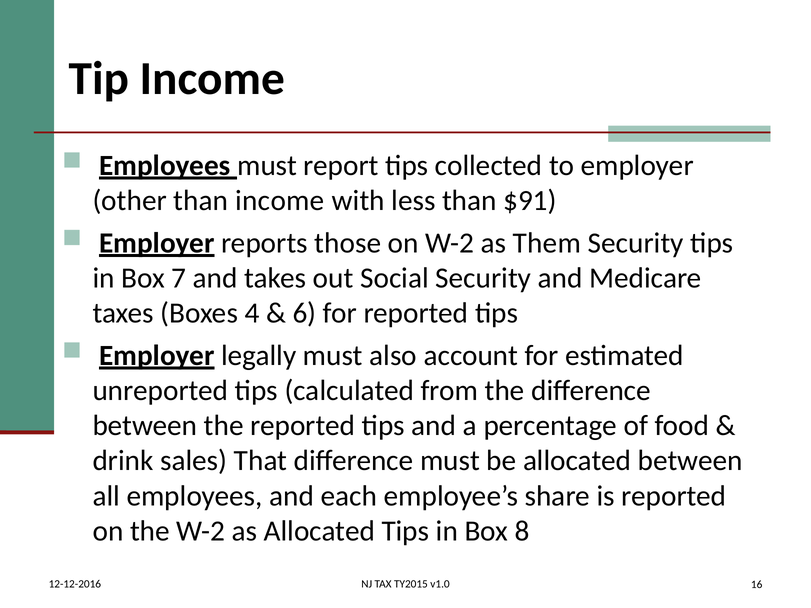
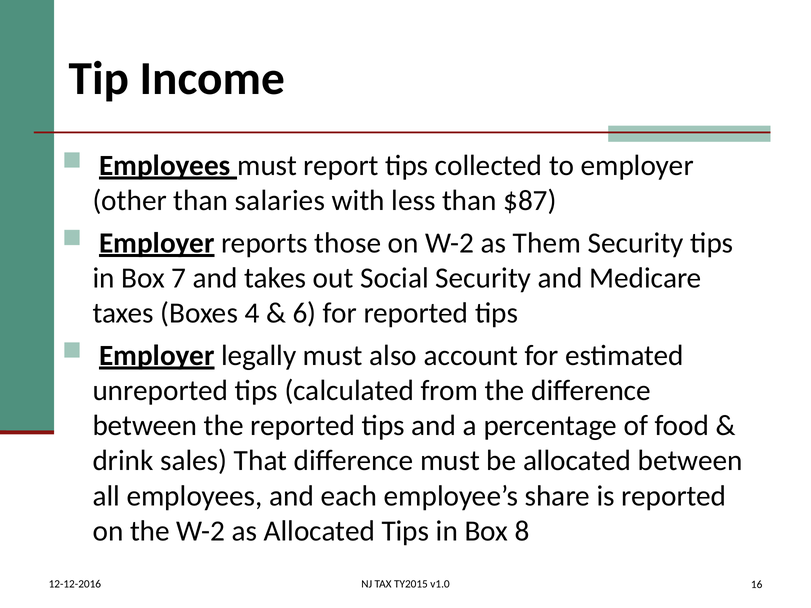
than income: income -> salaries (280, 201)
$91: $91 -> $87 (530, 201)
